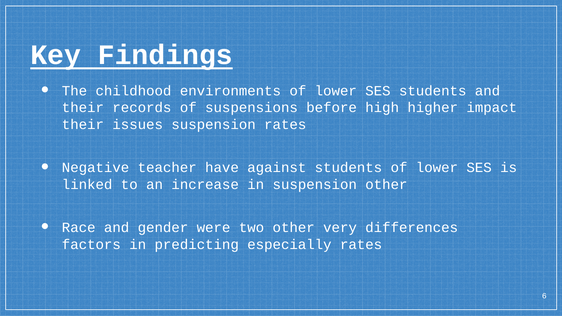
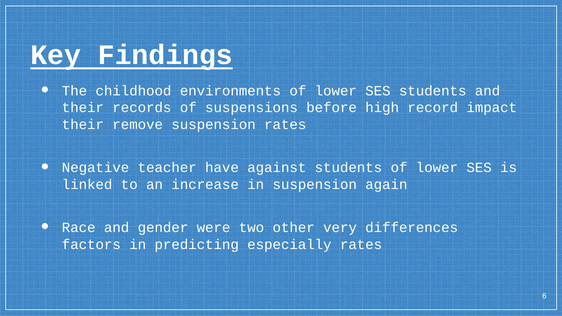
higher: higher -> record (433, 108)
issues: issues -> remove (138, 125)
suspension other: other -> again (386, 185)
